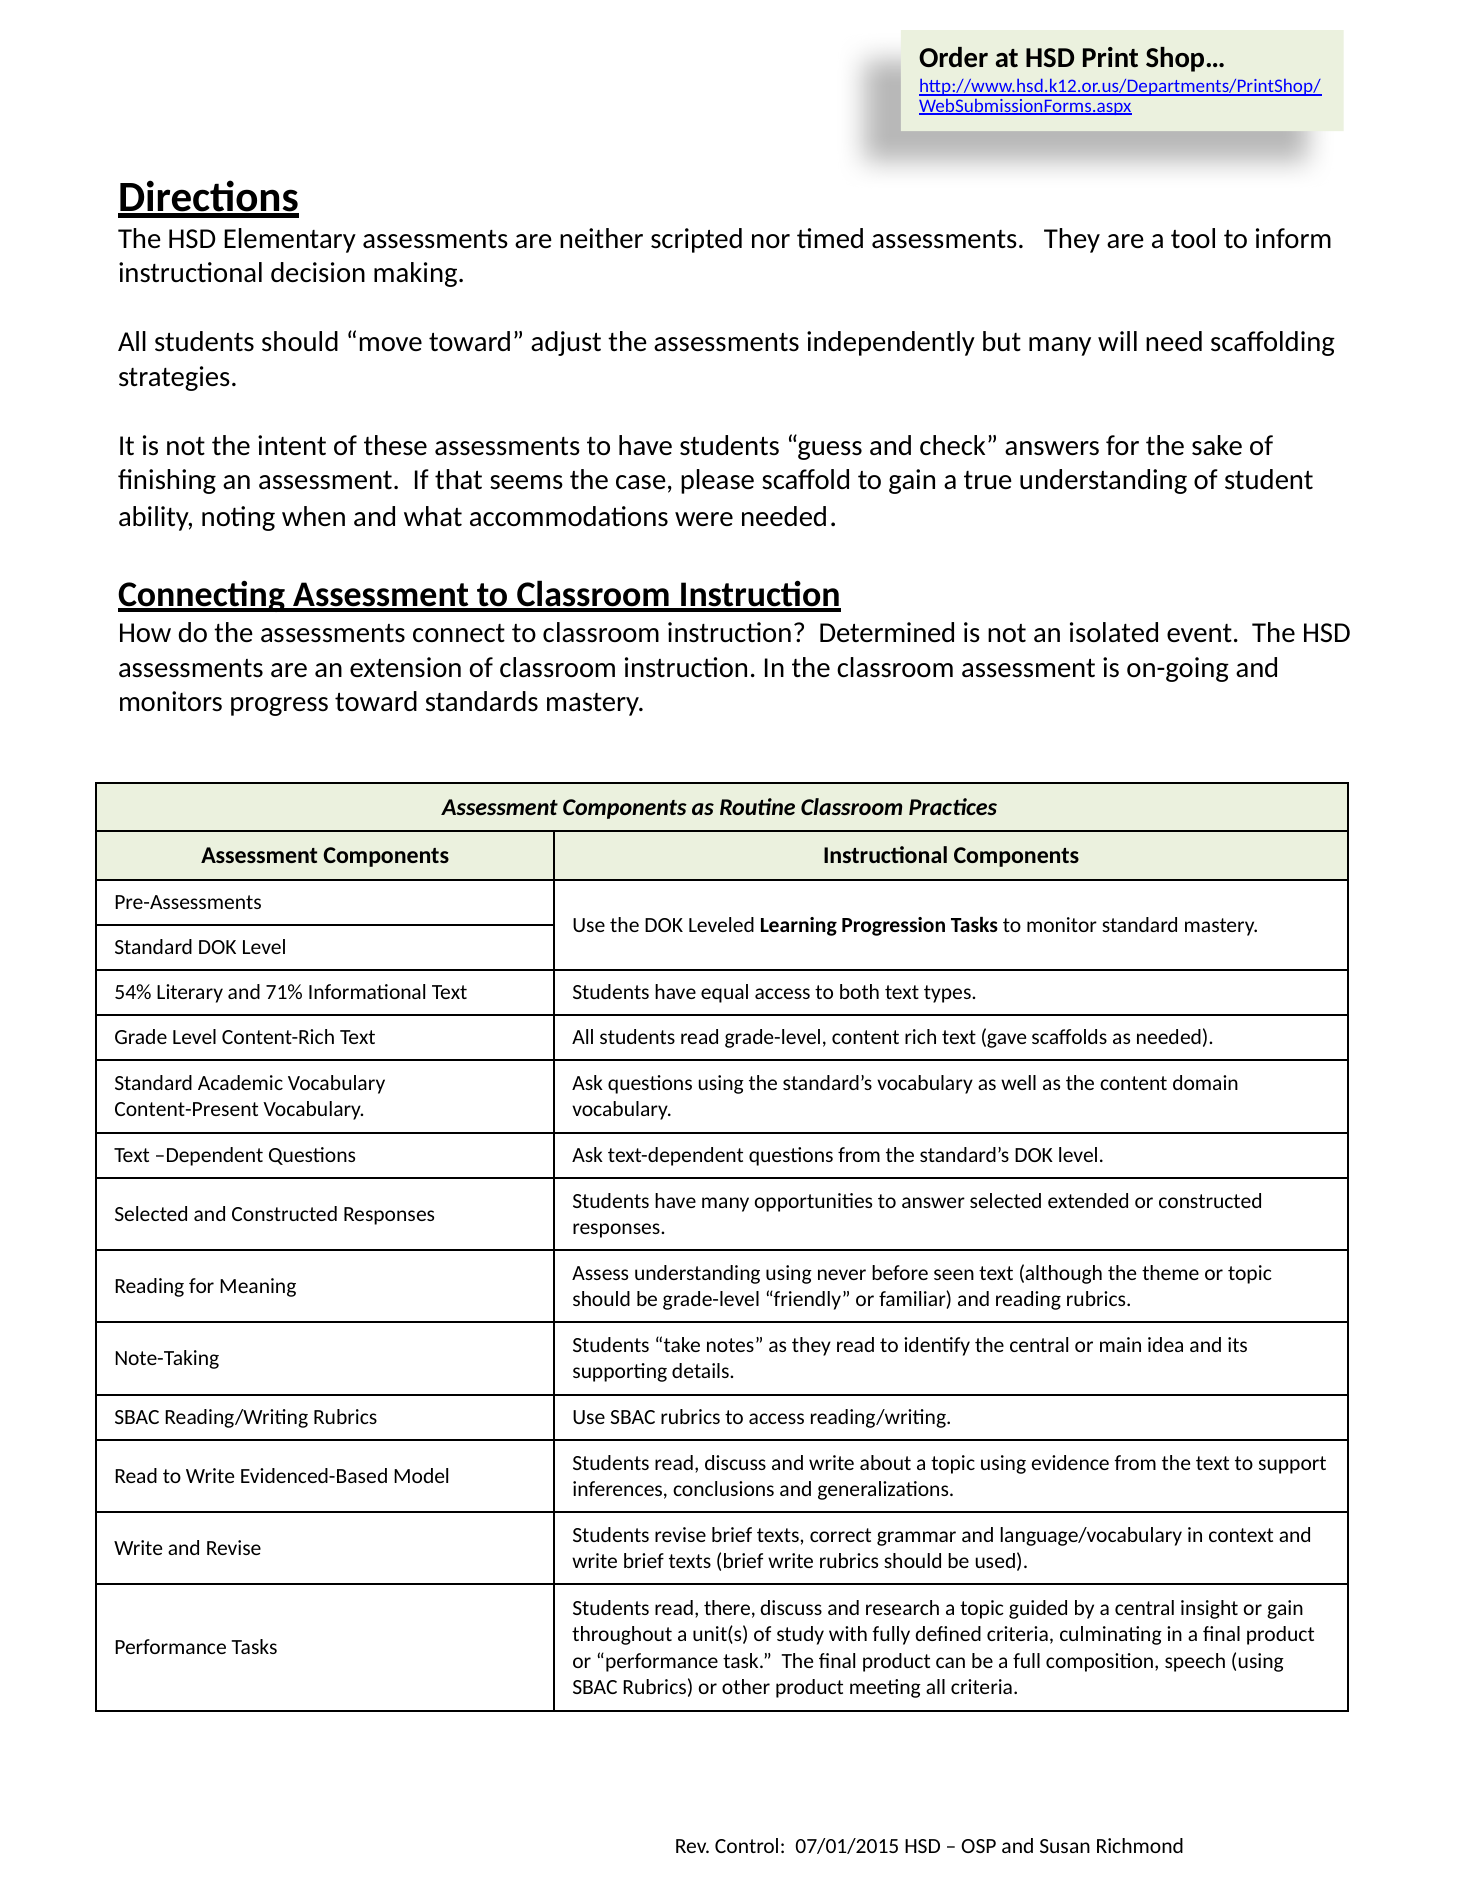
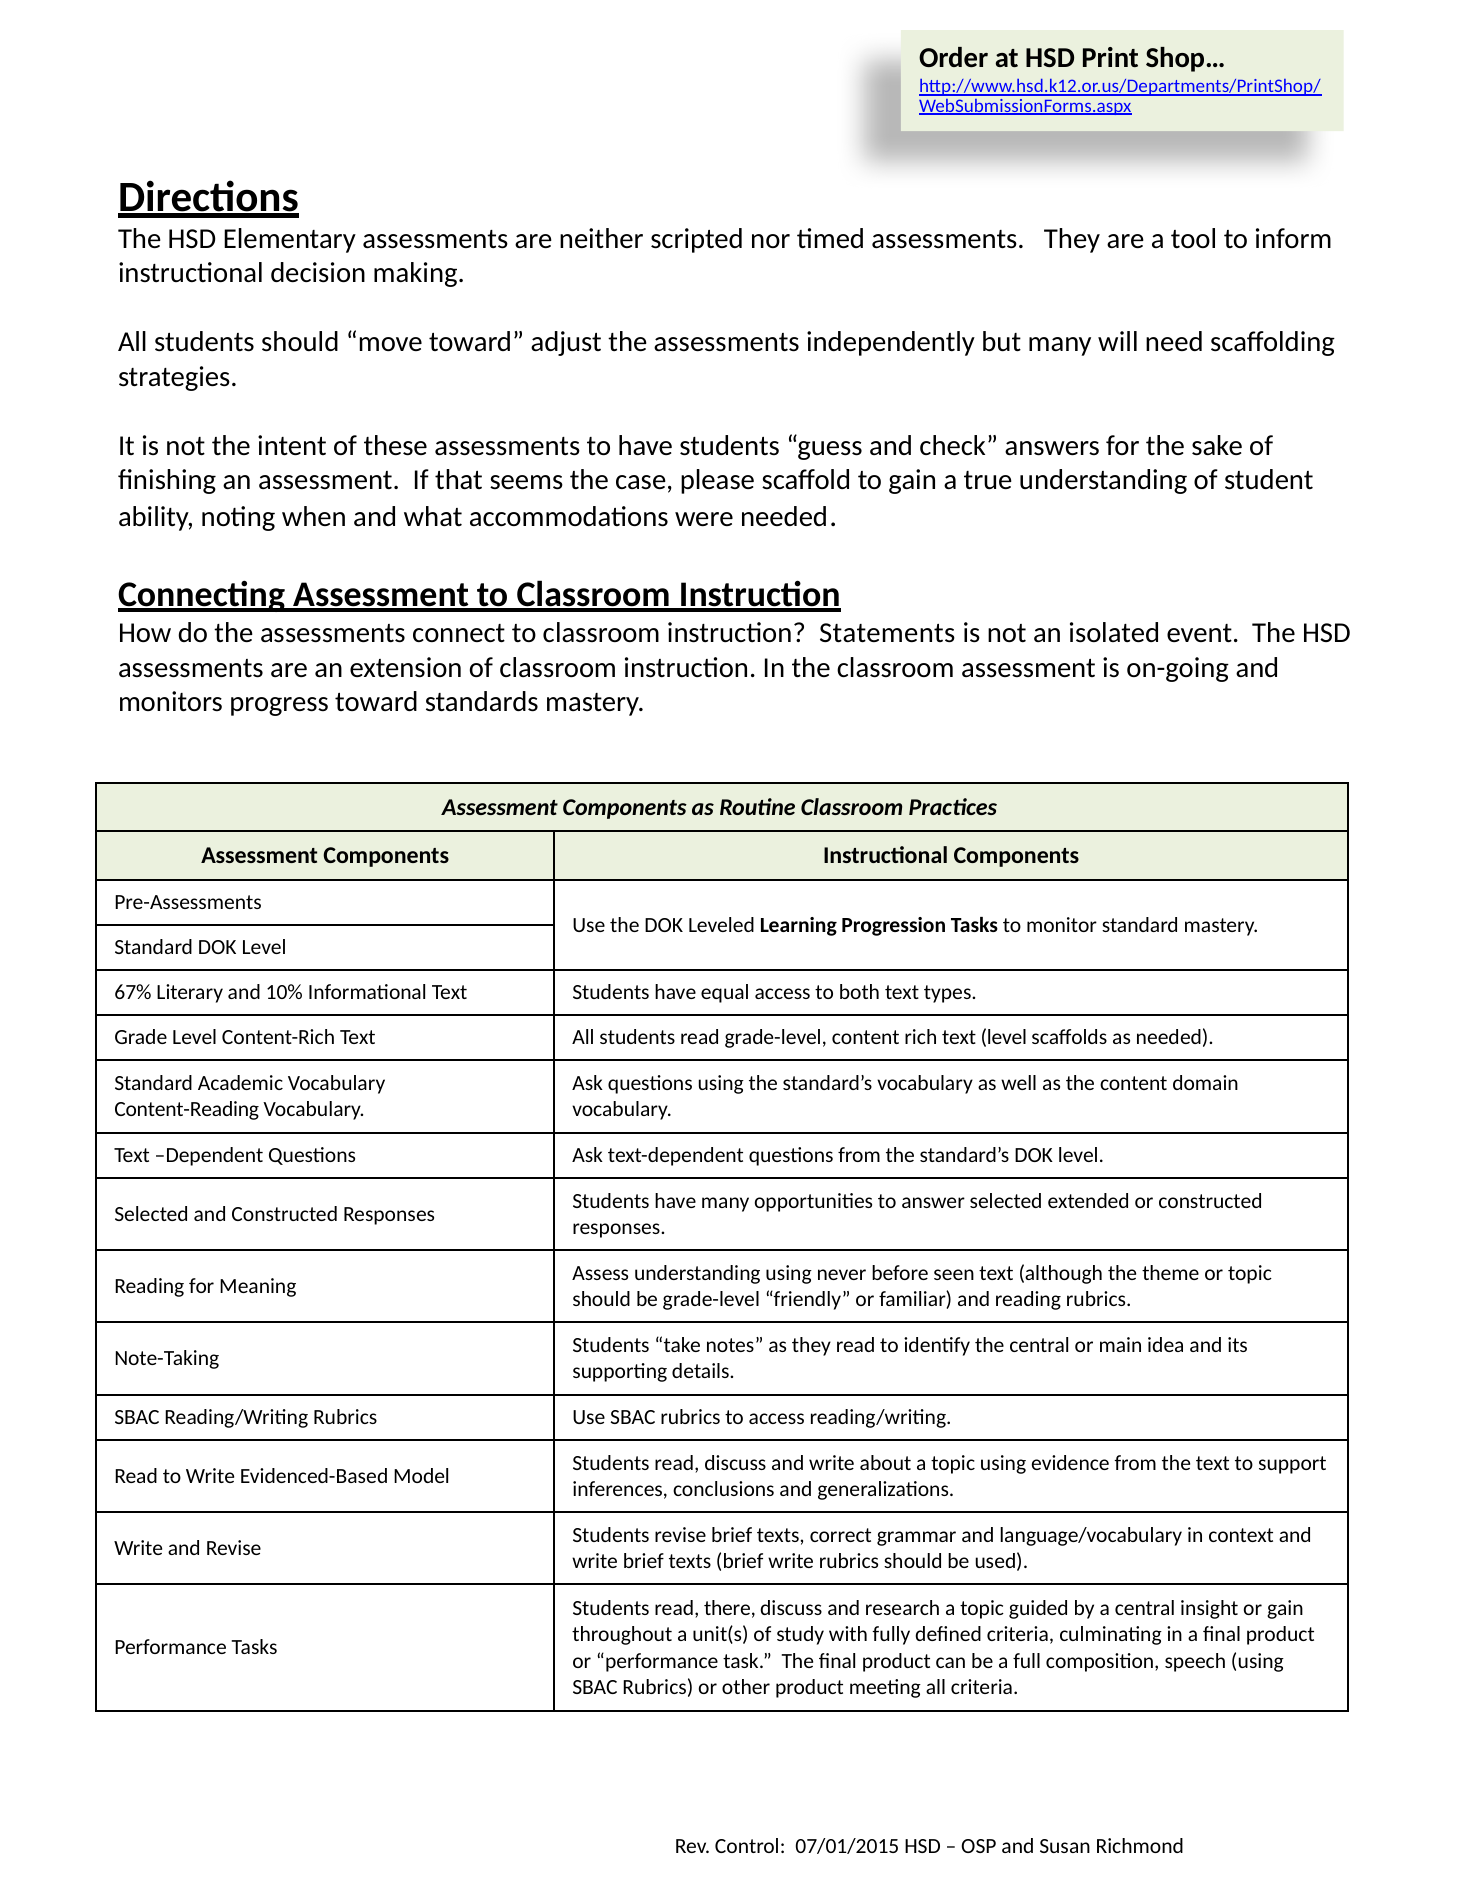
Determined: Determined -> Statements (887, 633)
54%: 54% -> 67% (133, 992)
71%: 71% -> 10% (284, 992)
text gave: gave -> level (1004, 1037)
Content-Present: Content-Present -> Content-Reading (187, 1109)
